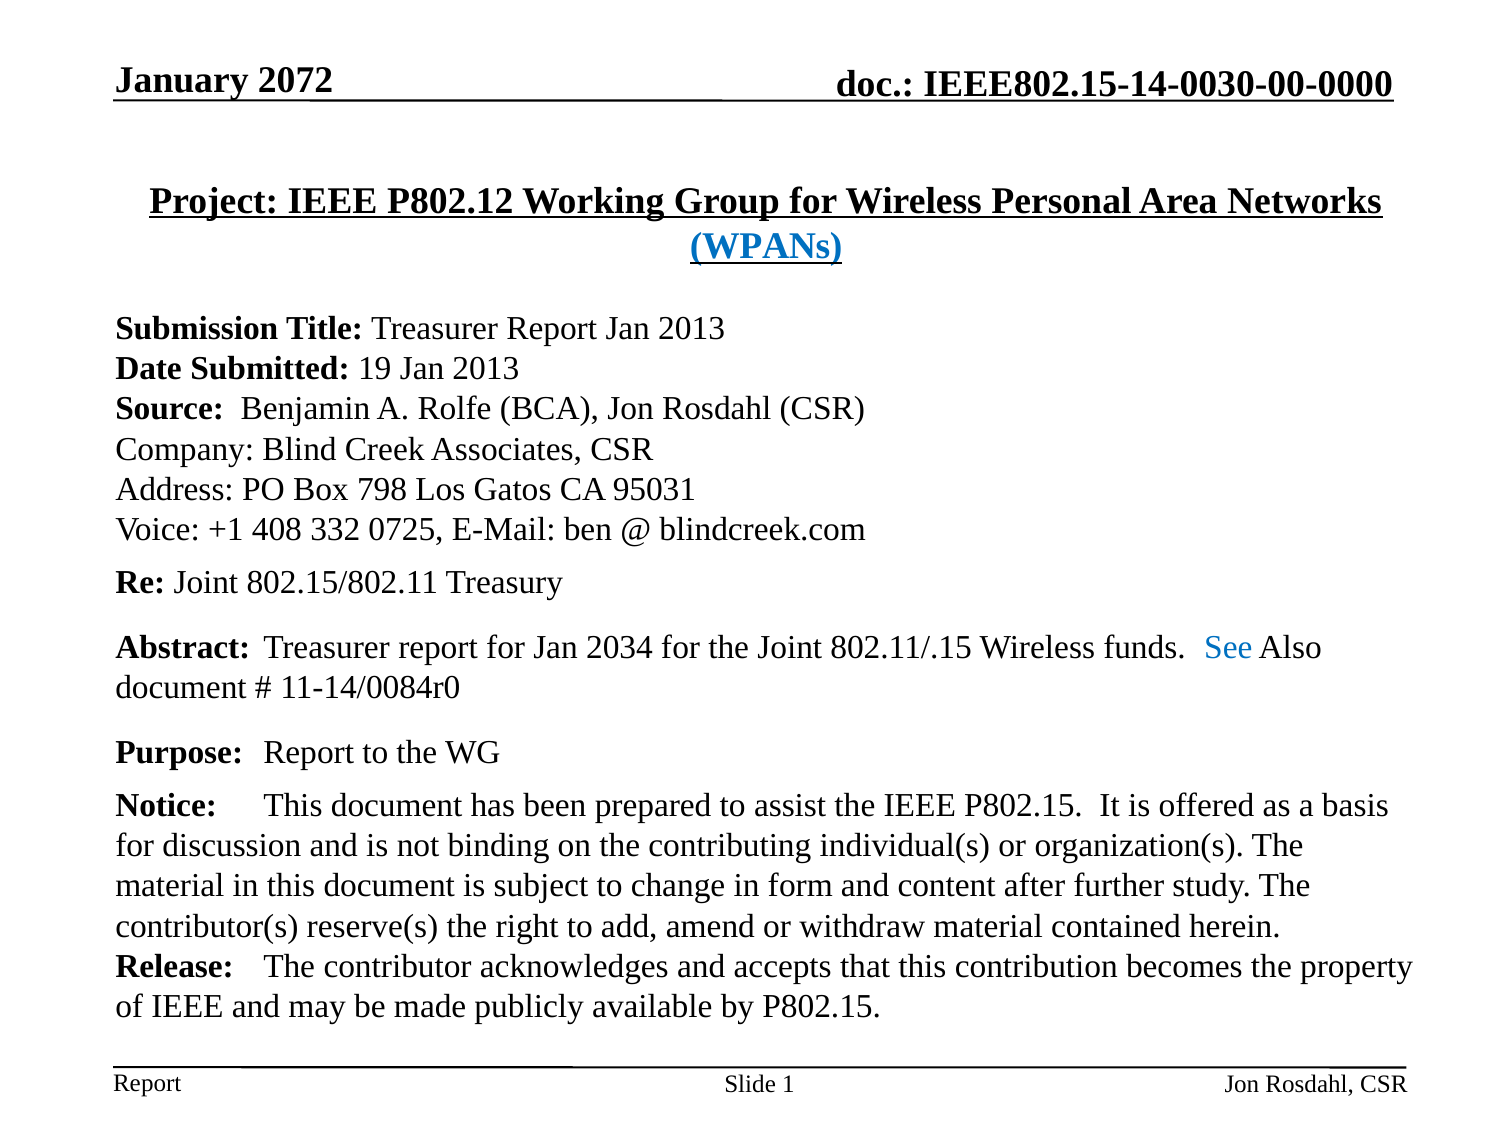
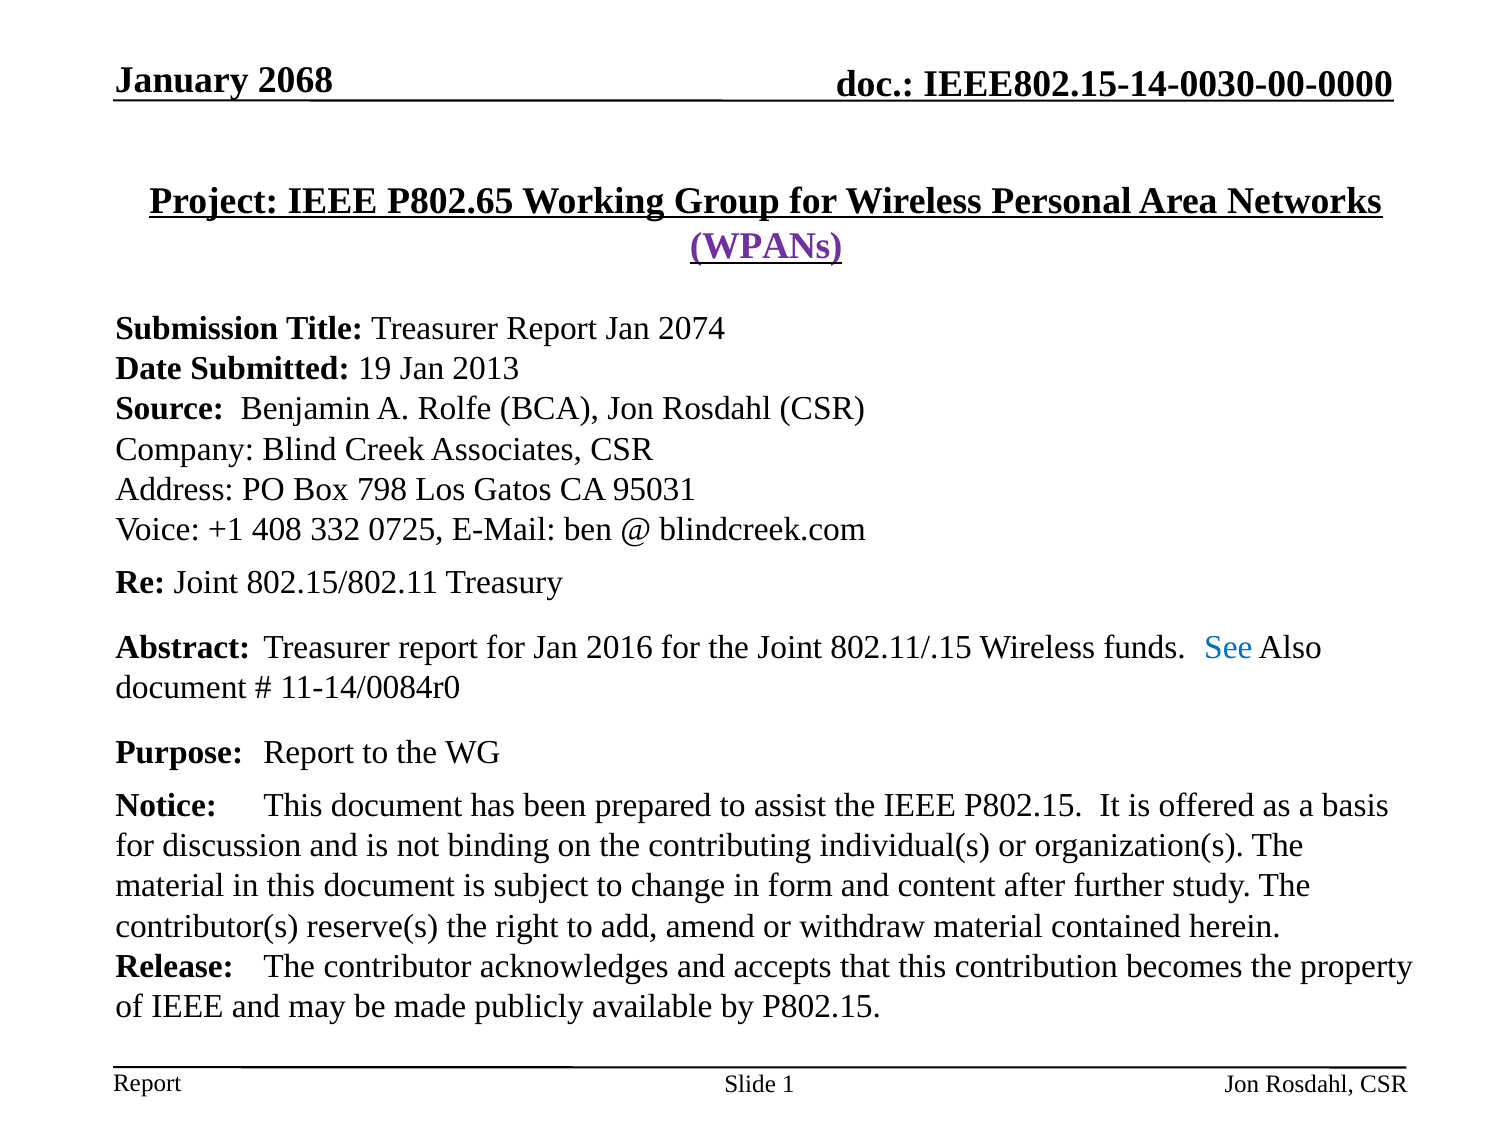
2072: 2072 -> 2068 (296, 80)
P802.12: P802.12 -> P802.65 (450, 201)
WPANs colour: blue -> purple (766, 246)
Report Jan 2013: 2013 -> 2074 (692, 329)
2034: 2034 -> 2016 (619, 648)
